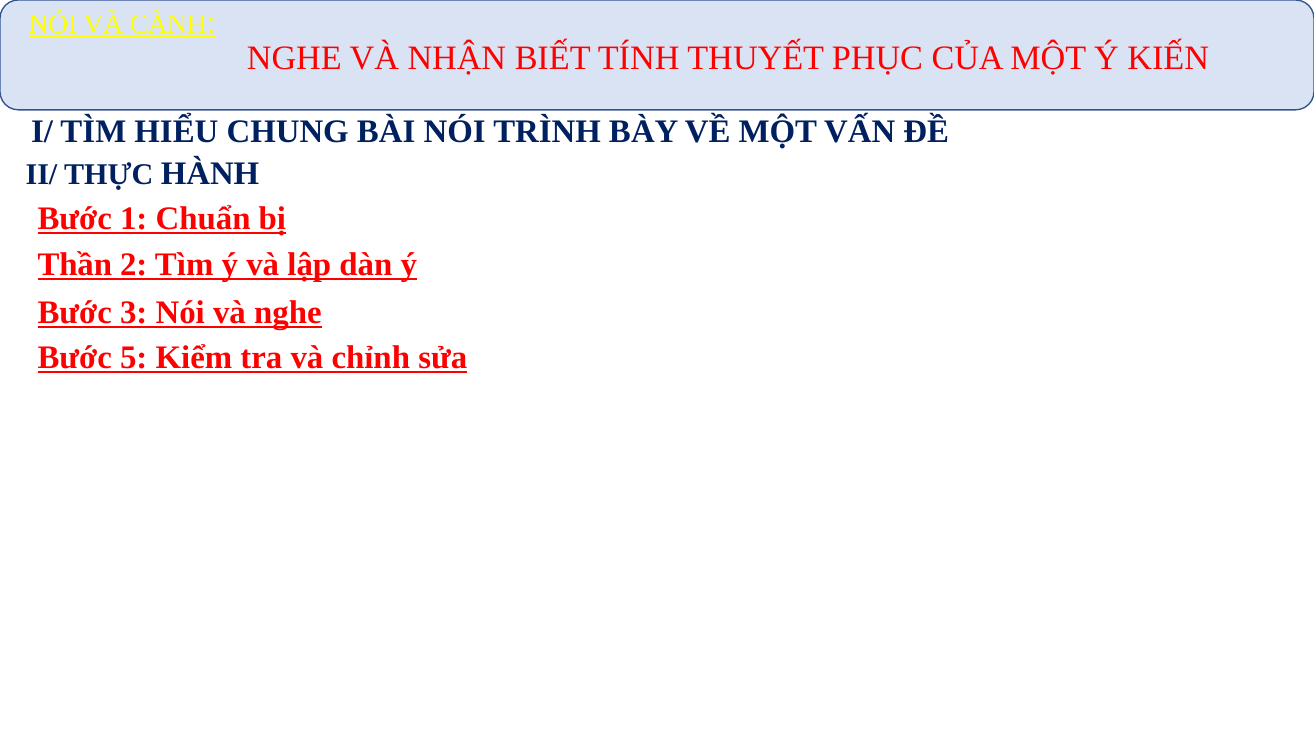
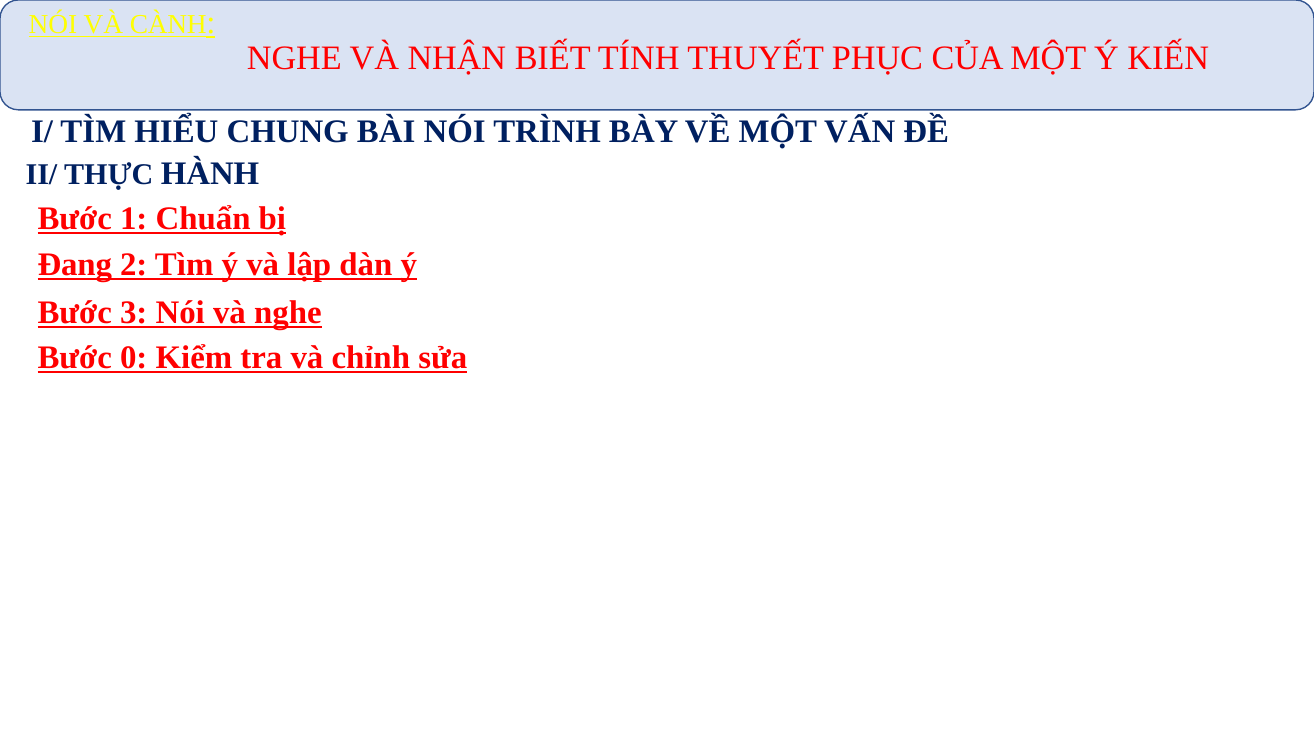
Thần: Thần -> Đang (75, 264)
5: 5 -> 0 (134, 357)
